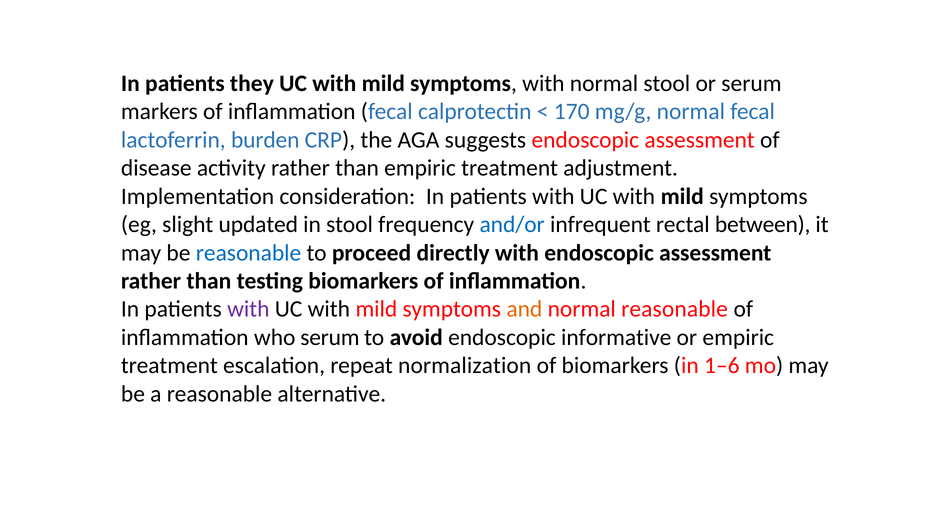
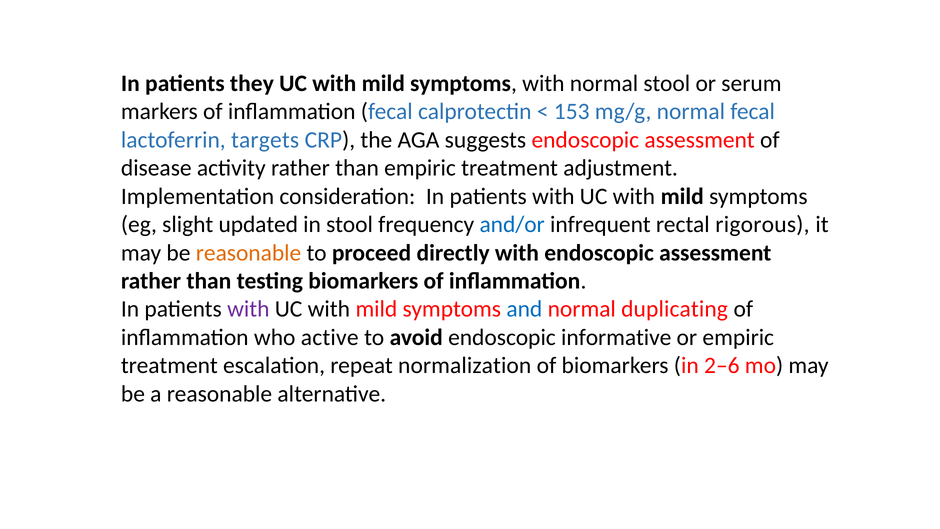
170: 170 -> 153 (572, 112)
burden: burden -> targets (265, 140)
between: between -> rigorous (762, 224)
reasonable colour: blue -> orange (249, 253)
and colour: orange -> blue (524, 309)
normal reasonable: reasonable -> duplicating (675, 309)
who serum: serum -> active (330, 337)
1–6: 1–6 -> 2–6 (722, 365)
